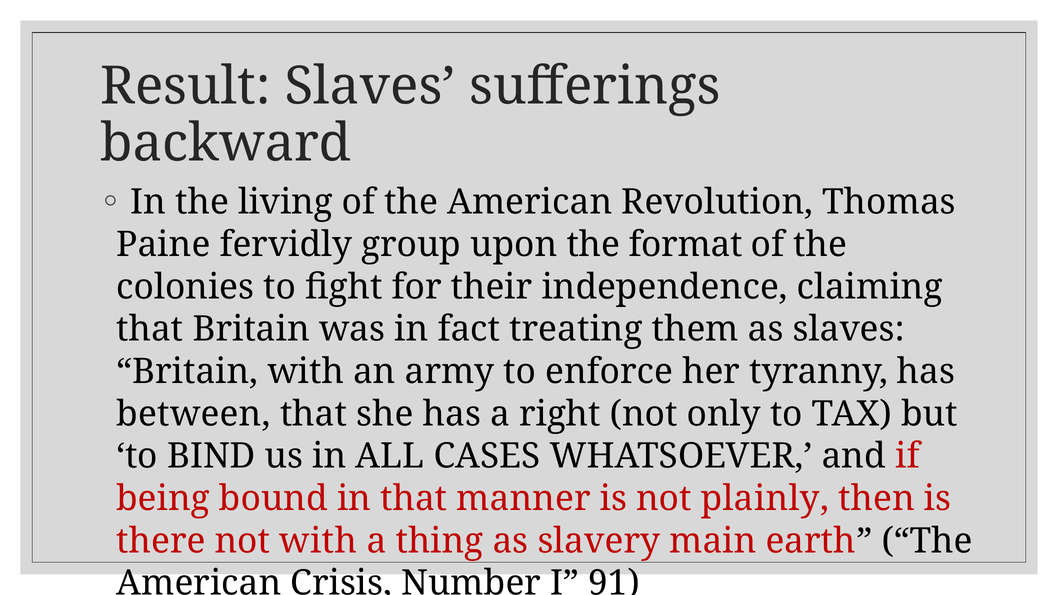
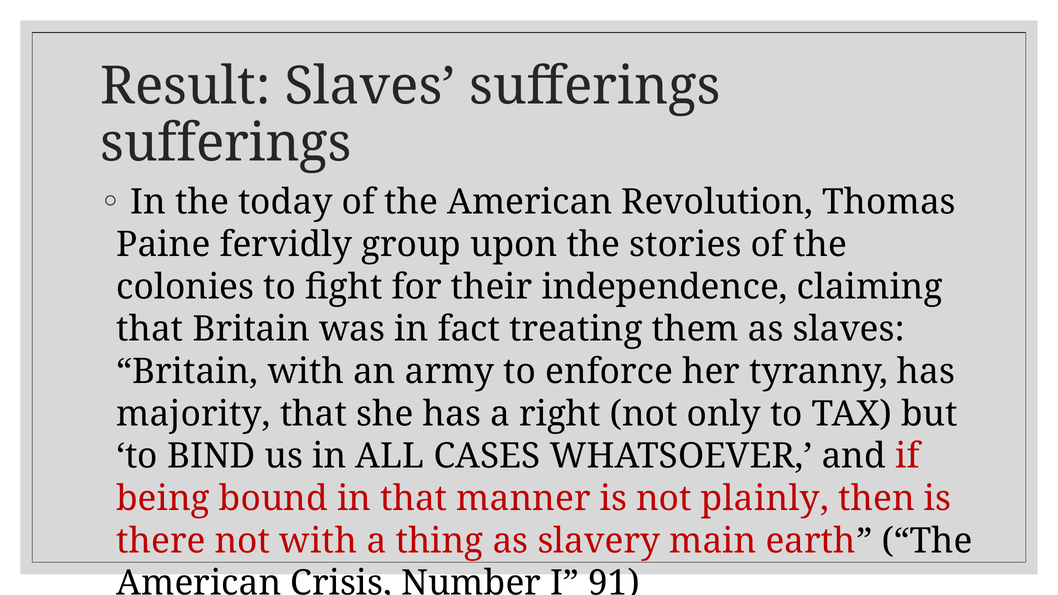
backward: backward -> sufferings (226, 143)
living: living -> today (285, 202)
format: format -> stories (685, 245)
between: between -> majority (194, 414)
